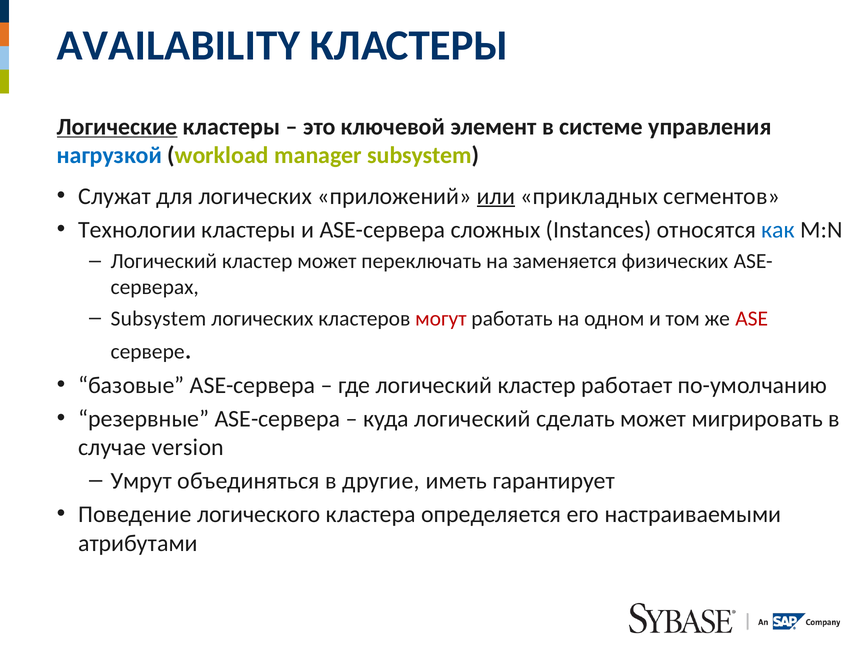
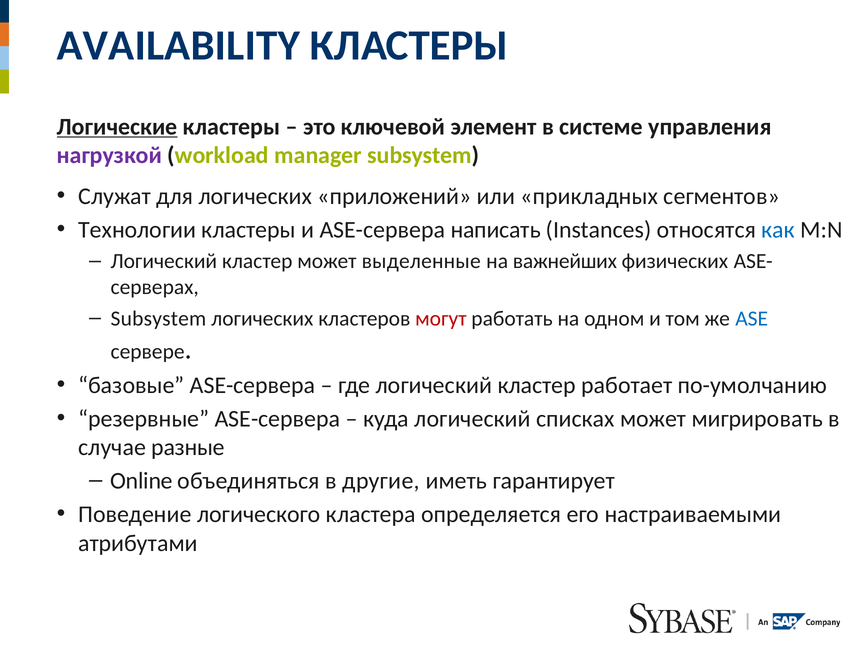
нагрузкой colour: blue -> purple (109, 155)
или underline: present -> none (496, 196)
сложных: сложных -> написать (496, 230)
переключать: переключать -> выделенные (421, 261)
заменяется: заменяется -> важнейших (565, 261)
ASE colour: red -> blue (752, 318)
сделать: сделать -> списках (575, 419)
version: version -> разные (188, 447)
Умрут: Умрут -> Online (141, 481)
